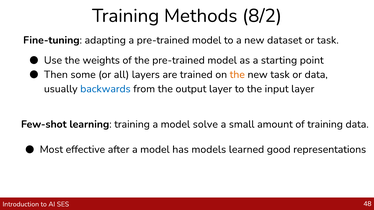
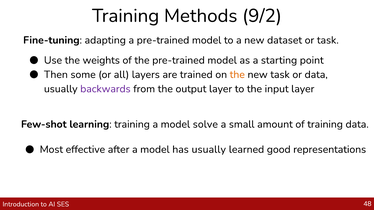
8/2: 8/2 -> 9/2 (262, 16)
backwards colour: blue -> purple (105, 89)
has models: models -> usually (209, 150)
